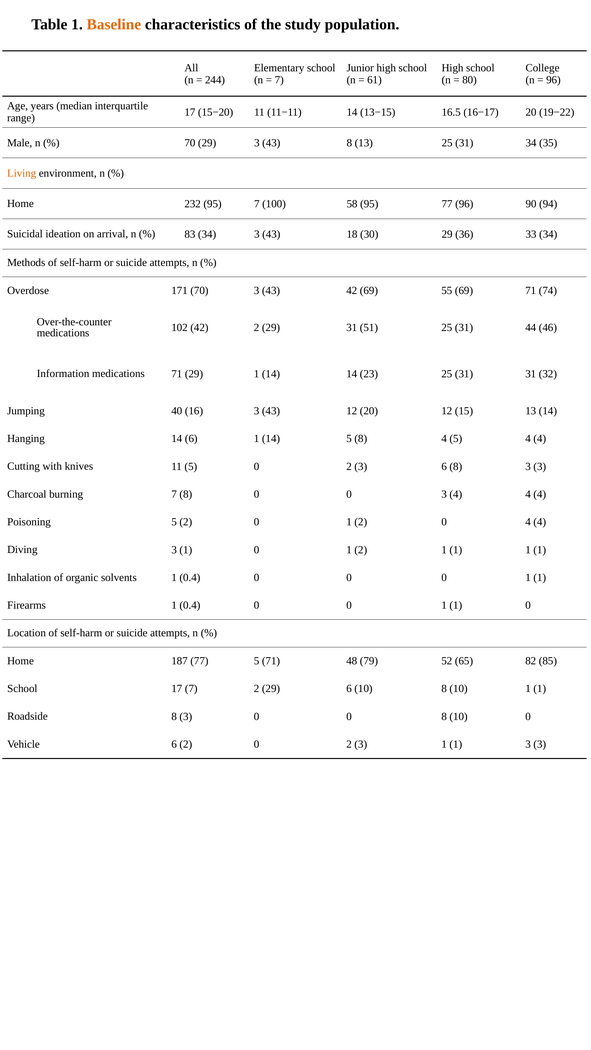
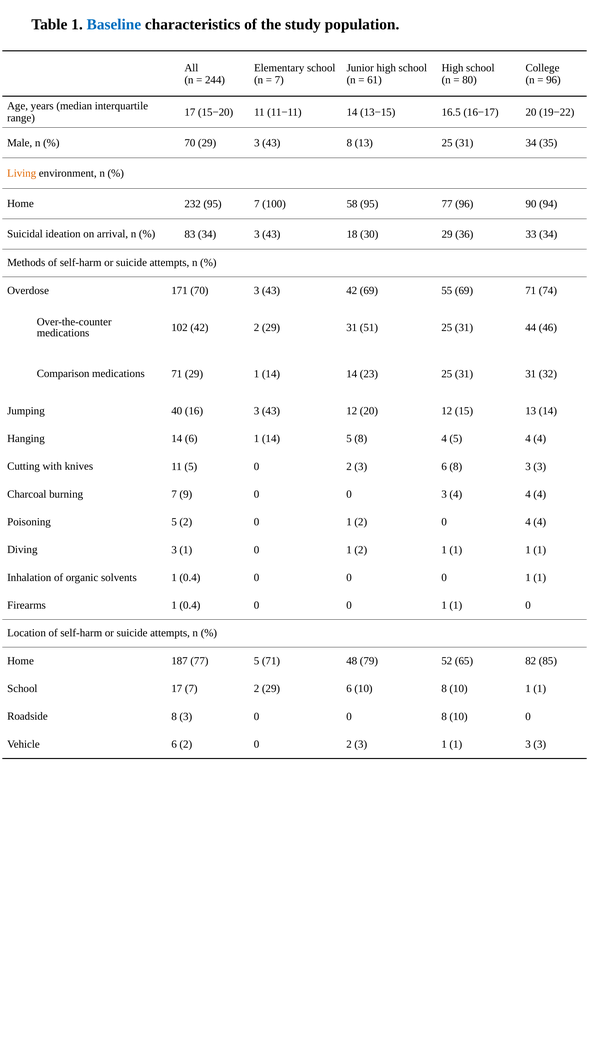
Baseline colour: orange -> blue (114, 24)
Information: Information -> Comparison (63, 374)
7 8: 8 -> 9 (186, 495)
